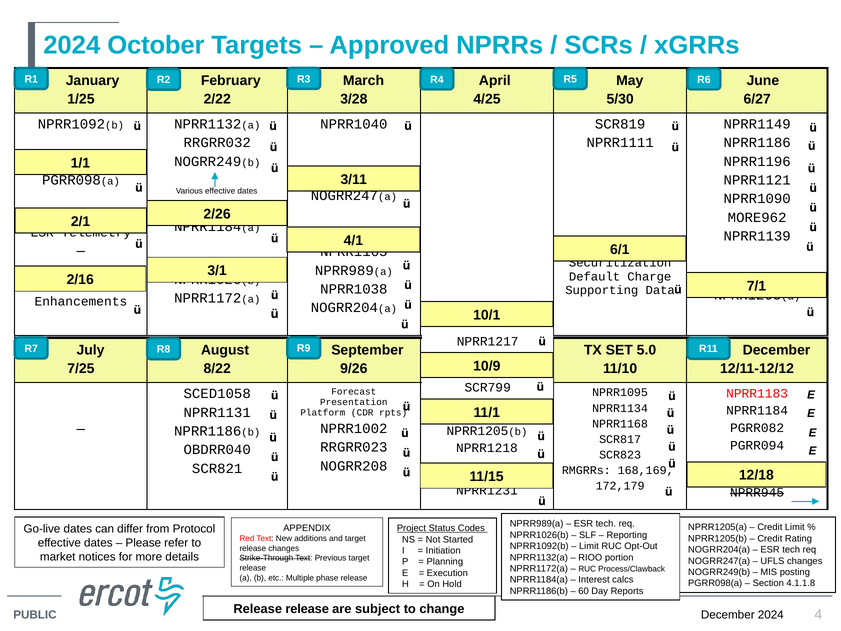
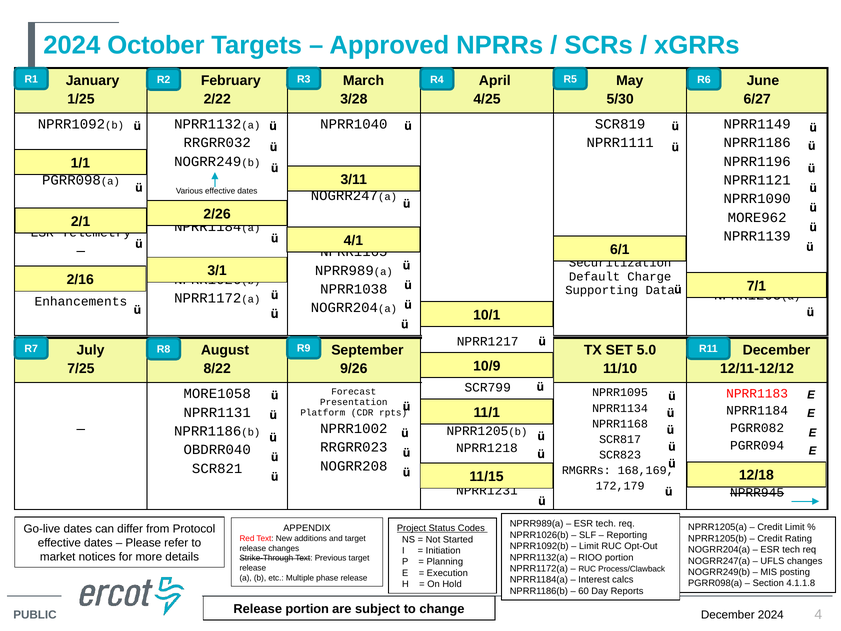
SCED1058: SCED1058 -> MORE1058 (217, 394)
Release release: release -> portion (307, 609)
